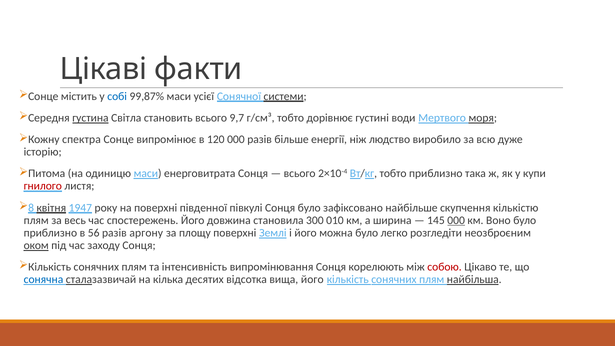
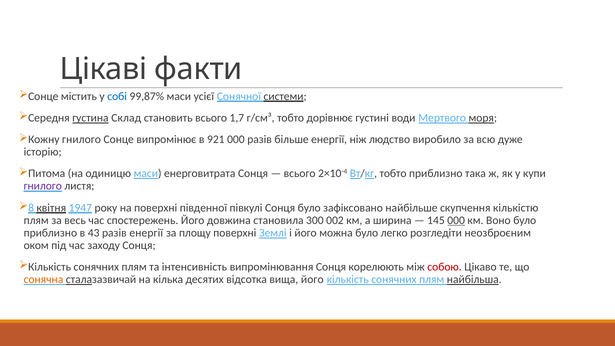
Світла: Світла -> Склад (126, 118)
9,7: 9,7 -> 1,7 (237, 118)
спектра: спектра -> гнилого (82, 139)
120: 120 -> 921 (216, 139)
гнилого colour: red -> purple (43, 186)
010: 010 -> 002 (335, 220)
56: 56 -> 43 (94, 233)
разів аргону: аргону -> енергії (146, 233)
оком underline: present -> none (36, 245)
сонячна colour: blue -> orange (43, 279)
